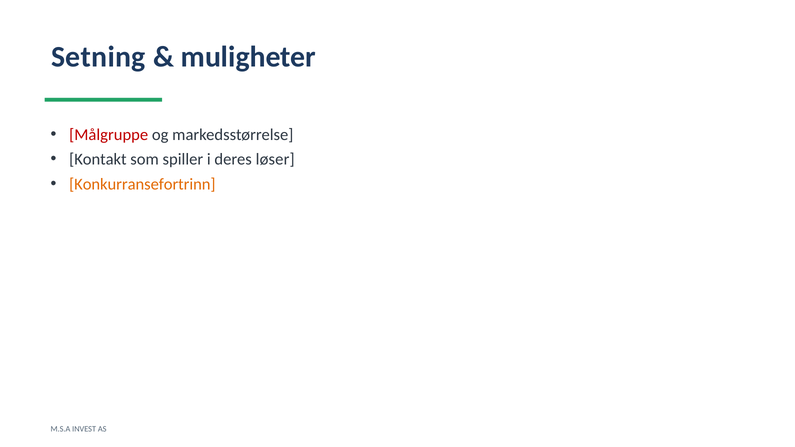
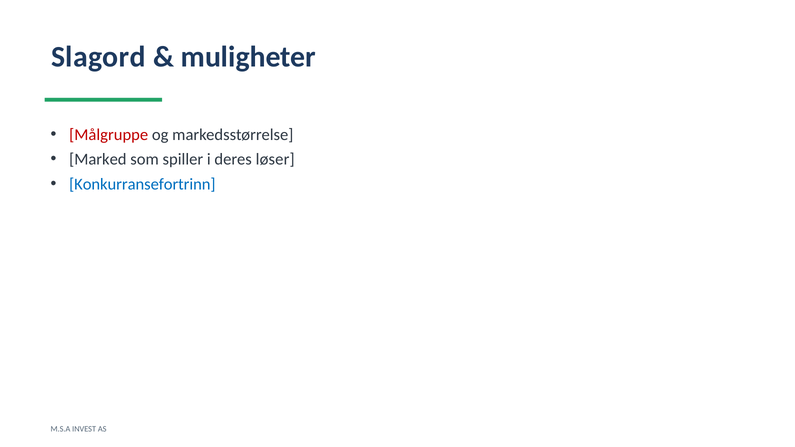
Setning: Setning -> Slagord (98, 57)
Kontakt: Kontakt -> Marked (98, 160)
Konkurransefortrinn colour: orange -> blue (142, 184)
